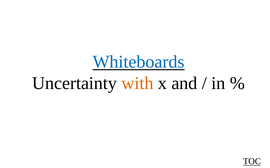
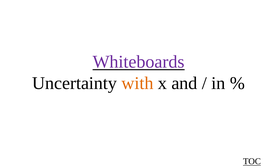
Whiteboards colour: blue -> purple (139, 62)
